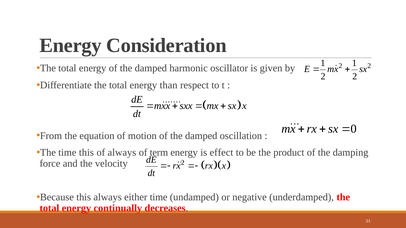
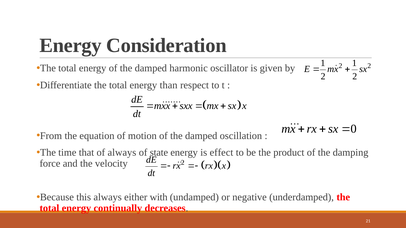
time this: this -> that (87, 153)
term: term -> state (159, 153)
either time: time -> with (159, 198)
